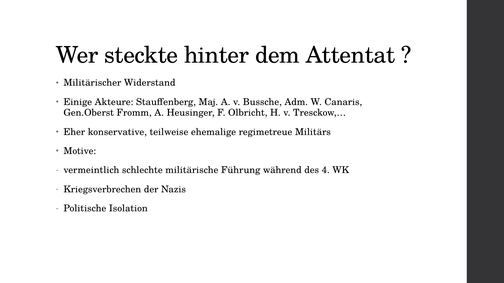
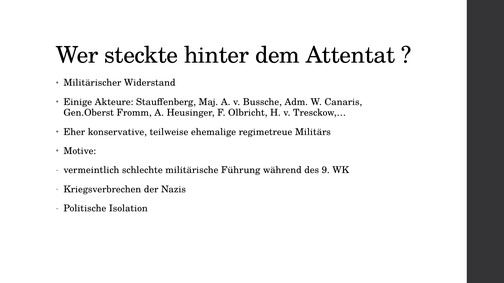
4: 4 -> 9 (326, 170)
